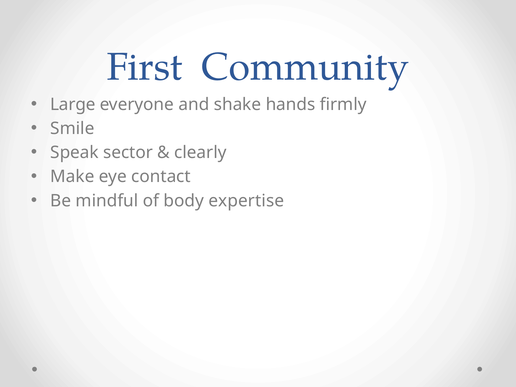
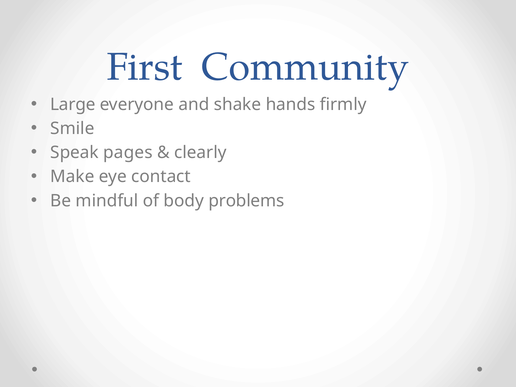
sector: sector -> pages (128, 153)
expertise: expertise -> problems (246, 201)
